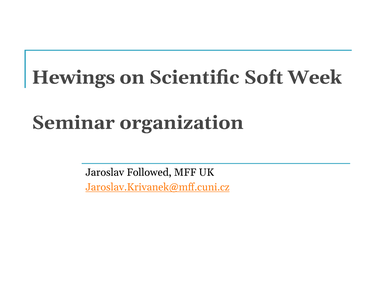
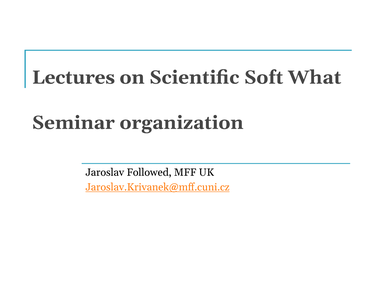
Hewings: Hewings -> Lectures (73, 77)
Week: Week -> What (315, 77)
